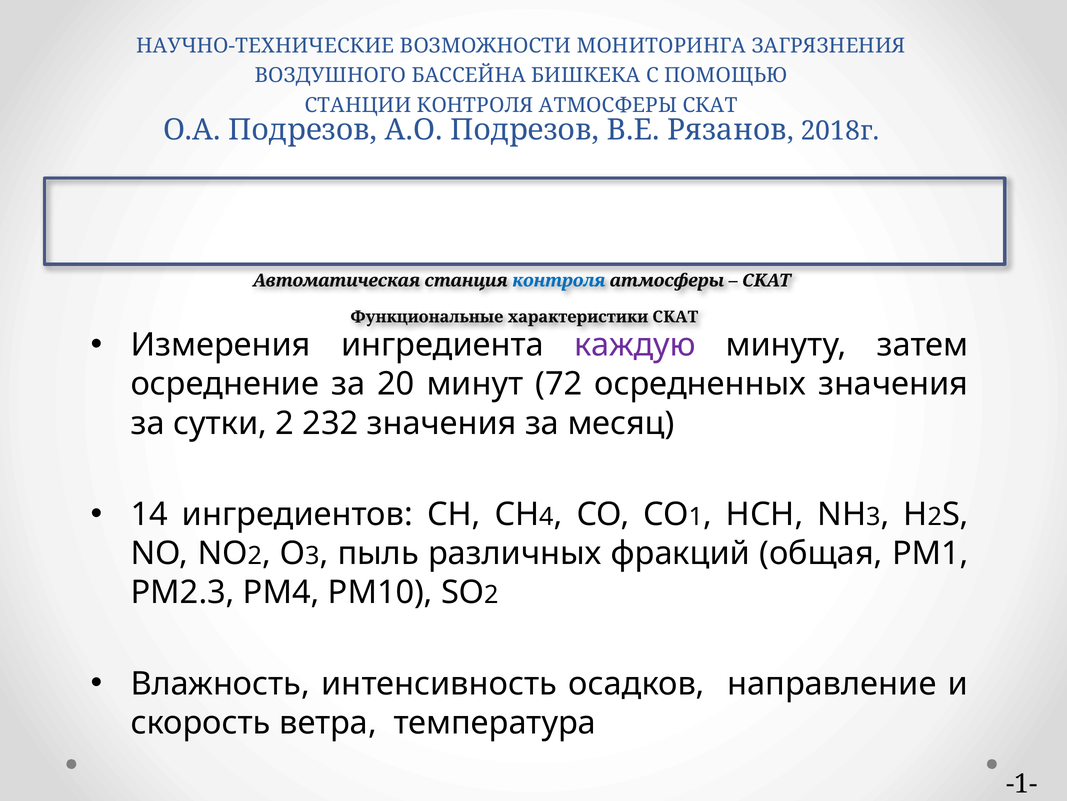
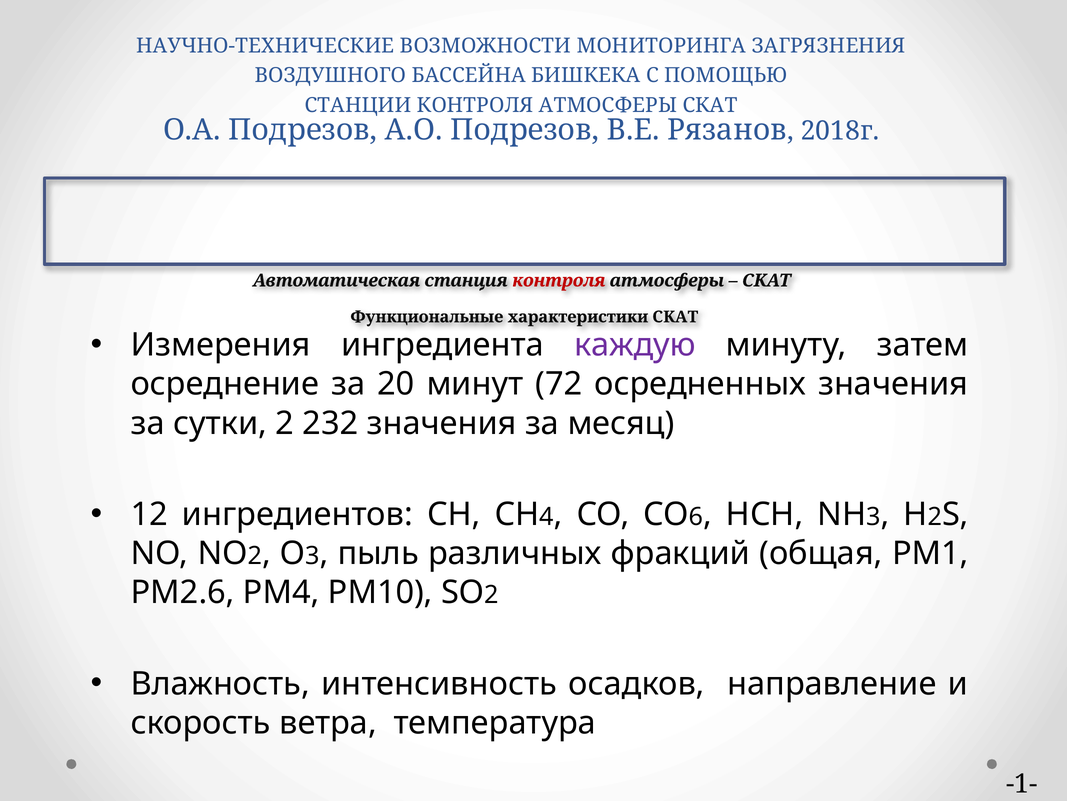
контроля colour: blue -> red (559, 280)
14: 14 -> 12 (149, 514)
1: 1 -> 6 (696, 516)
PM2.3: PM2.3 -> PM2.6 (183, 592)
